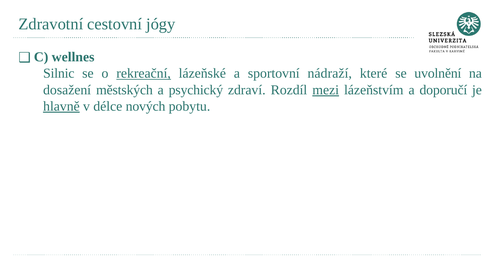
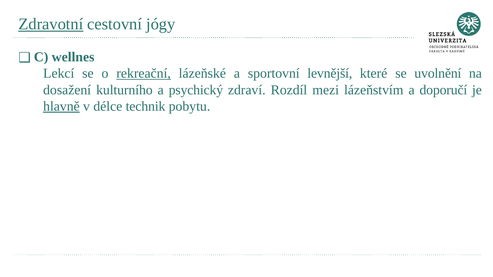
Zdravotní underline: none -> present (51, 24)
Silnic: Silnic -> Lekcí (59, 74)
nádraží: nádraží -> levnější (330, 74)
městských: městských -> kulturního (124, 90)
mezi underline: present -> none (326, 90)
nových: nových -> technik (146, 106)
